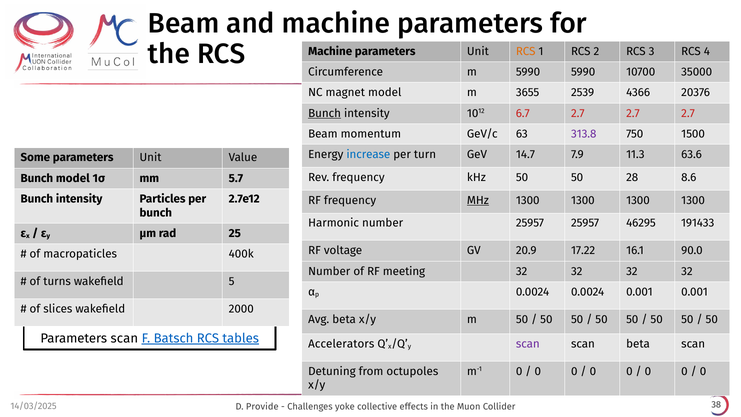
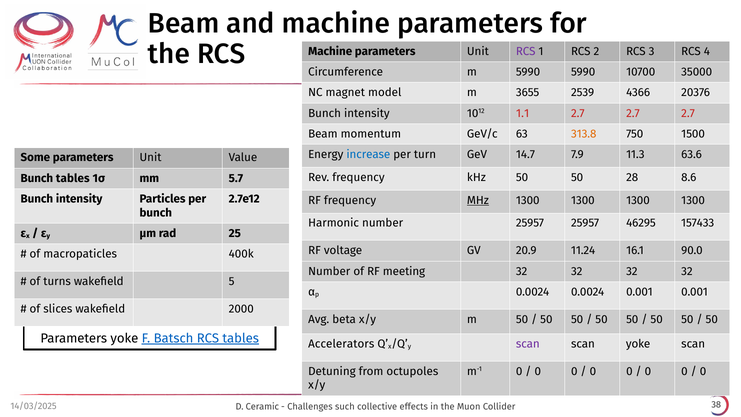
RCS colour: orange -> purple (526, 51)
Bunch underline: present -> none (325, 113)
6.7: 6.7 -> 1.1 (523, 113)
313.8 colour: purple -> orange (584, 134)
Bunch model: model -> tables (73, 178)
191433: 191433 -> 157433 (698, 223)
17.22: 17.22 -> 11.24 (583, 250)
Parameters scan: scan -> yoke (124, 338)
scan beta: beta -> yoke (638, 344)
Provide: Provide -> Ceramic (262, 406)
yoke: yoke -> such (345, 406)
